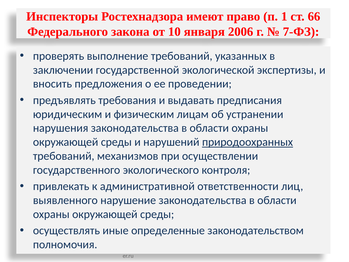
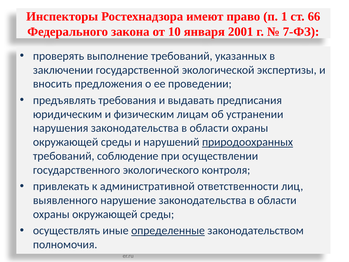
2006: 2006 -> 2001 (241, 32)
механизмов: механизмов -> соблюдение (128, 156)
определенные underline: none -> present (168, 230)
